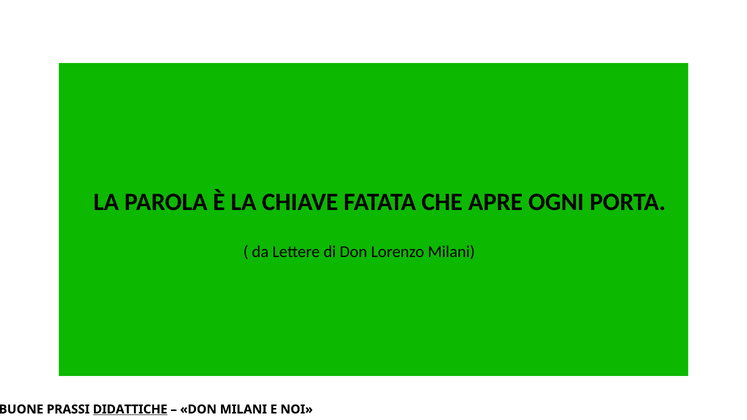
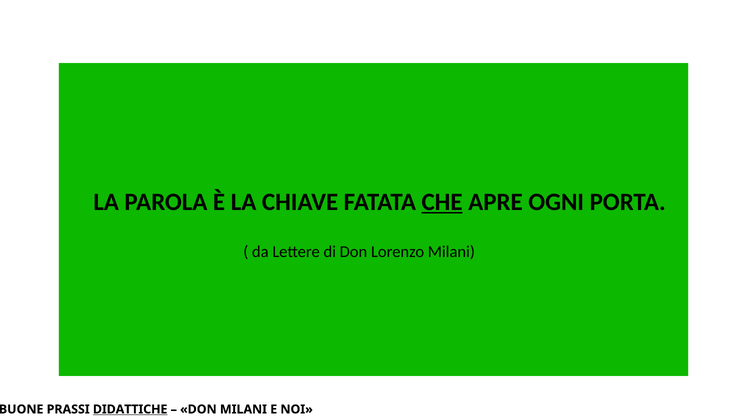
CHE underline: none -> present (442, 202)
